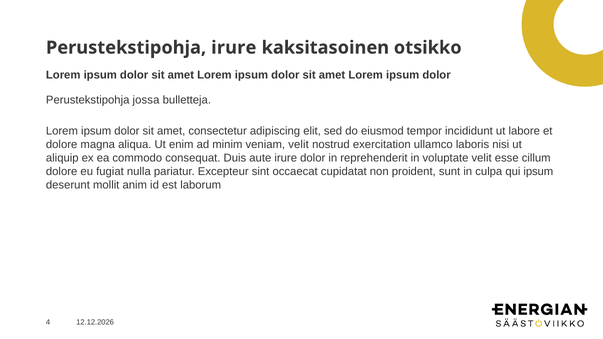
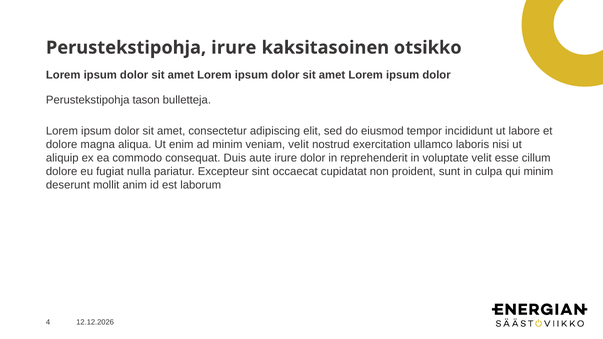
jossa: jossa -> tason (146, 100)
qui ipsum: ipsum -> minim (538, 172)
